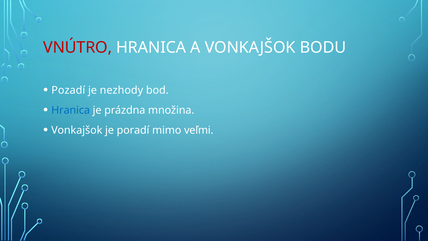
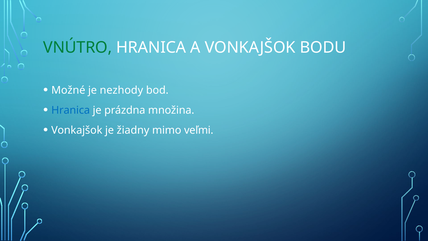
VNÚTRO colour: red -> green (78, 48)
Pozadí: Pozadí -> Možné (68, 90)
poradí: poradí -> žiadny (133, 130)
